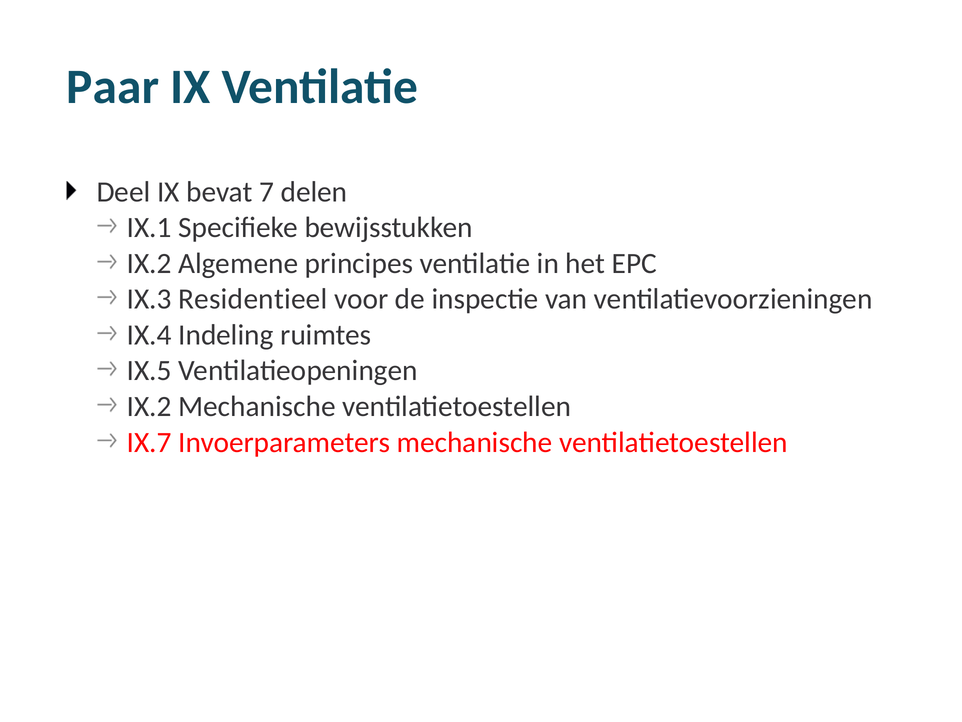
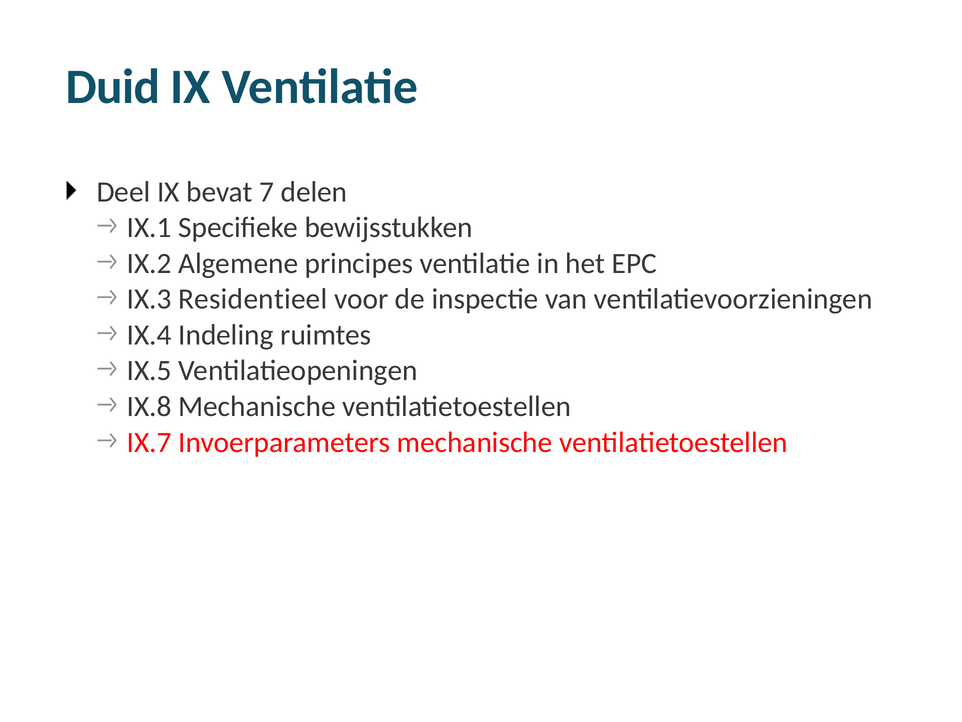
Paar: Paar -> Duid (113, 87)
IX.2: IX.2 -> IX.8 (149, 406)
